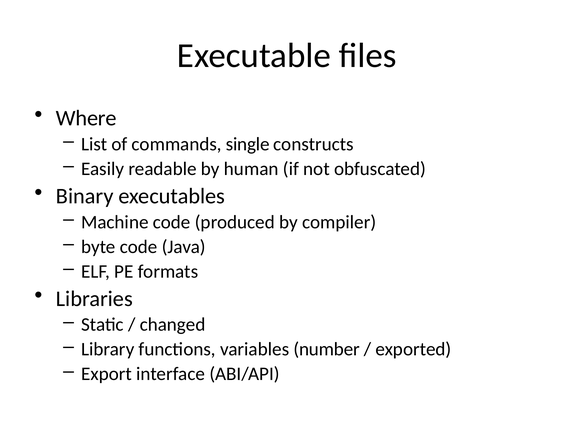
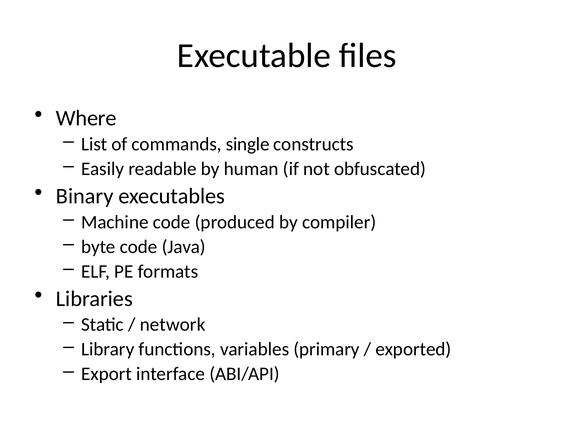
changed: changed -> network (173, 325)
number: number -> primary (327, 350)
